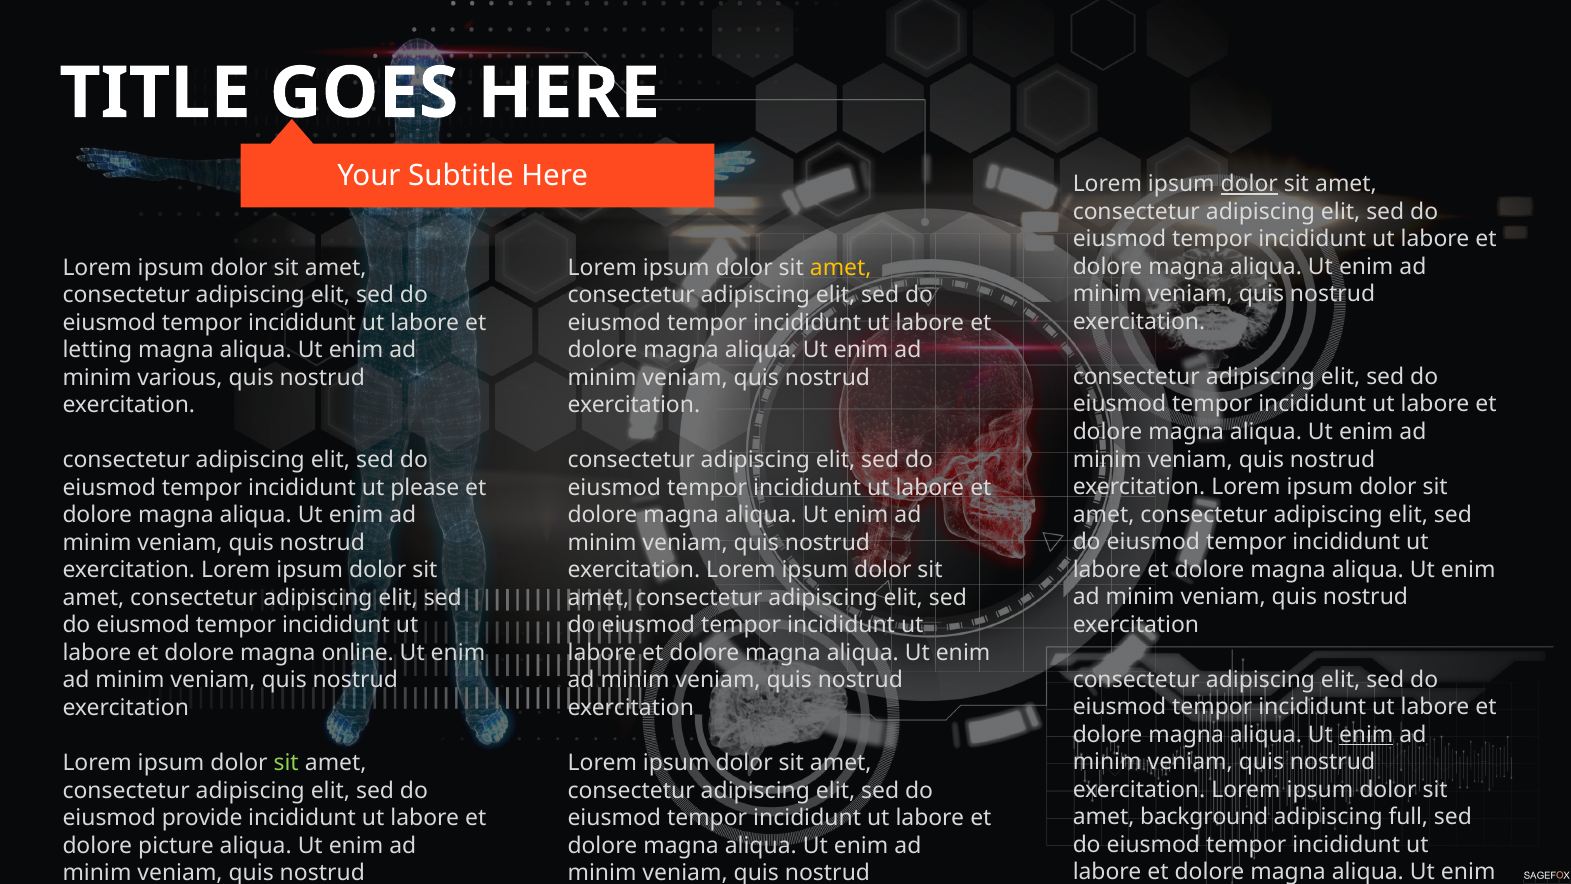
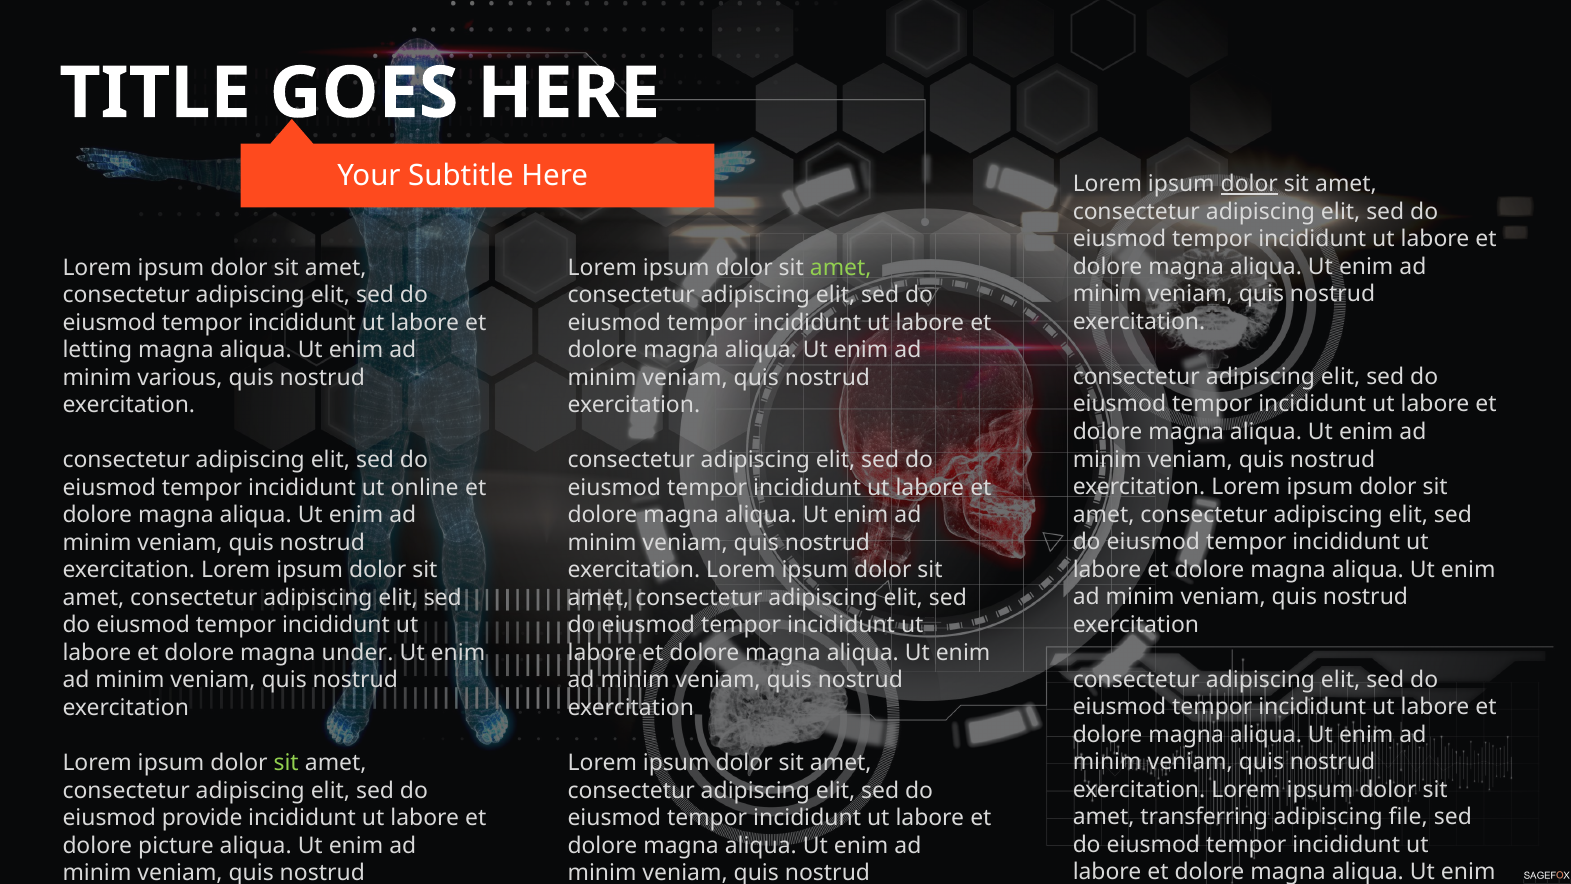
amet colour: yellow -> light green (841, 268)
please: please -> online (425, 488)
online: online -> under (358, 653)
enim underline: present -> none (1366, 734)
background: background -> transferring (1204, 817)
full: full -> file (1408, 817)
